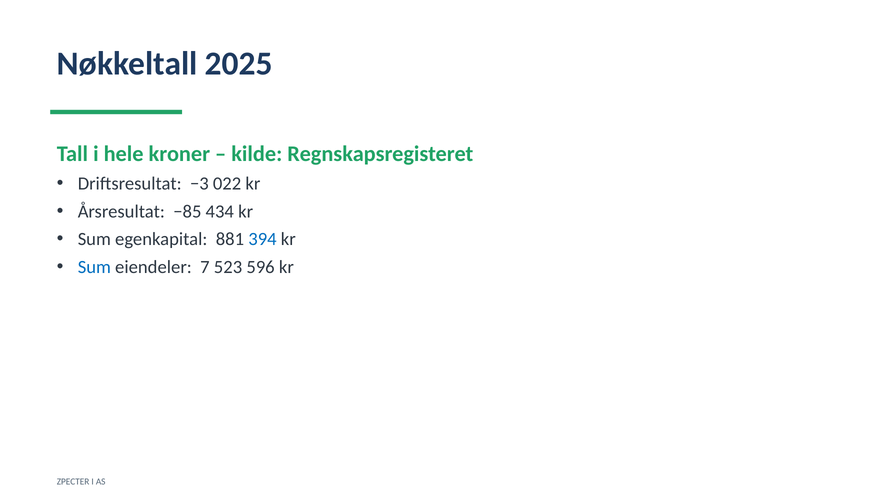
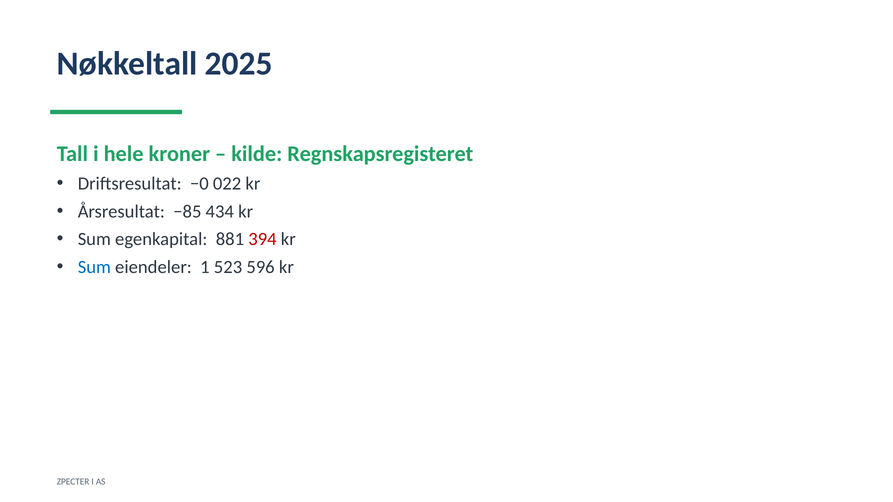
−3: −3 -> −0 (199, 184)
394 colour: blue -> red (262, 239)
7: 7 -> 1 (205, 267)
